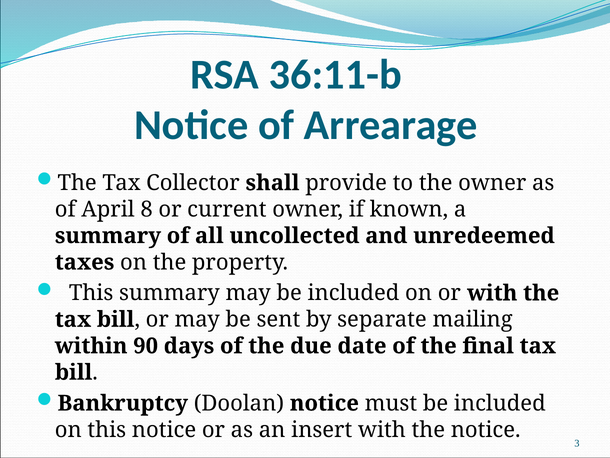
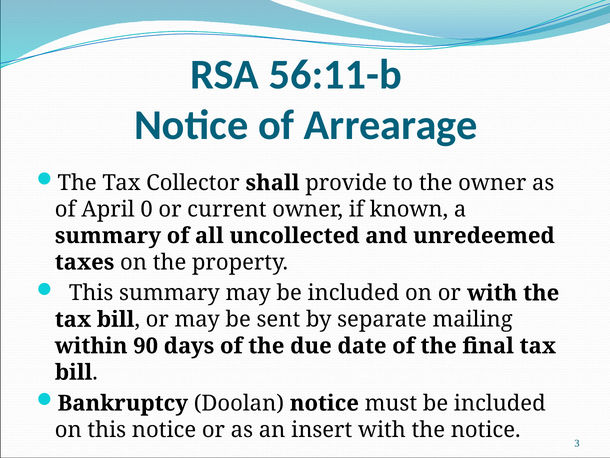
36:11-b: 36:11-b -> 56:11-b (335, 75)
8: 8 -> 0 (147, 209)
